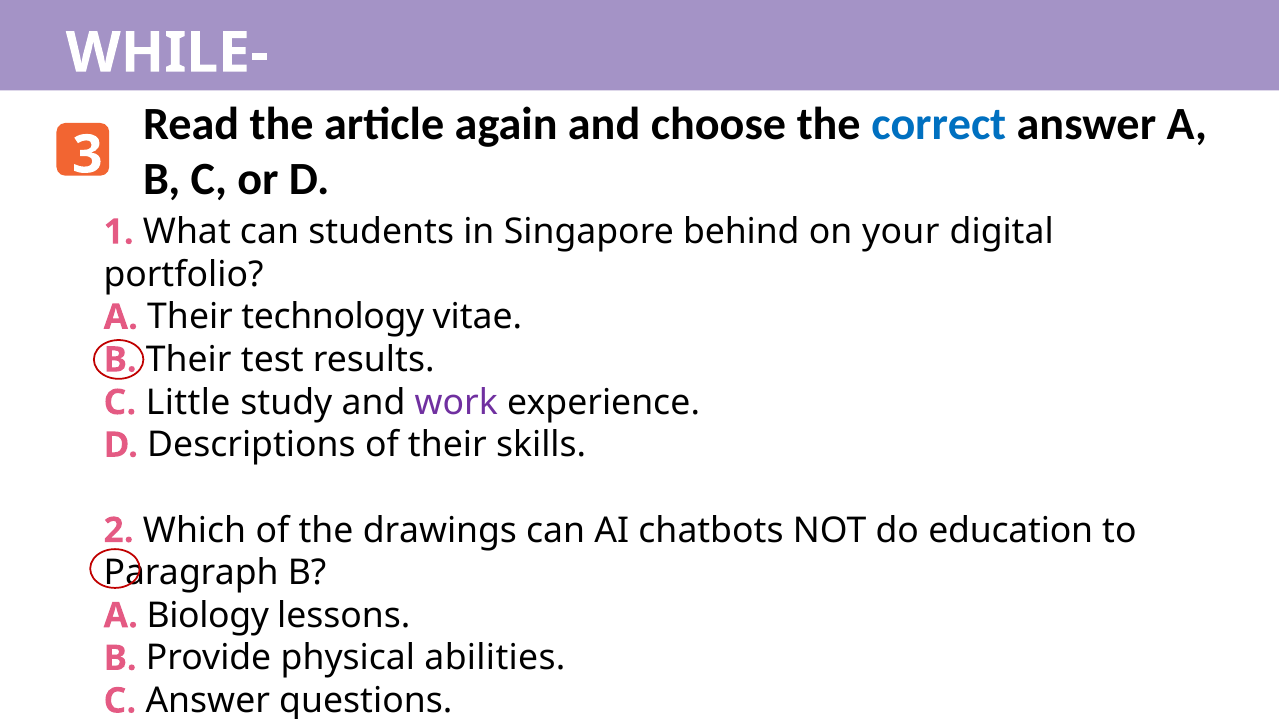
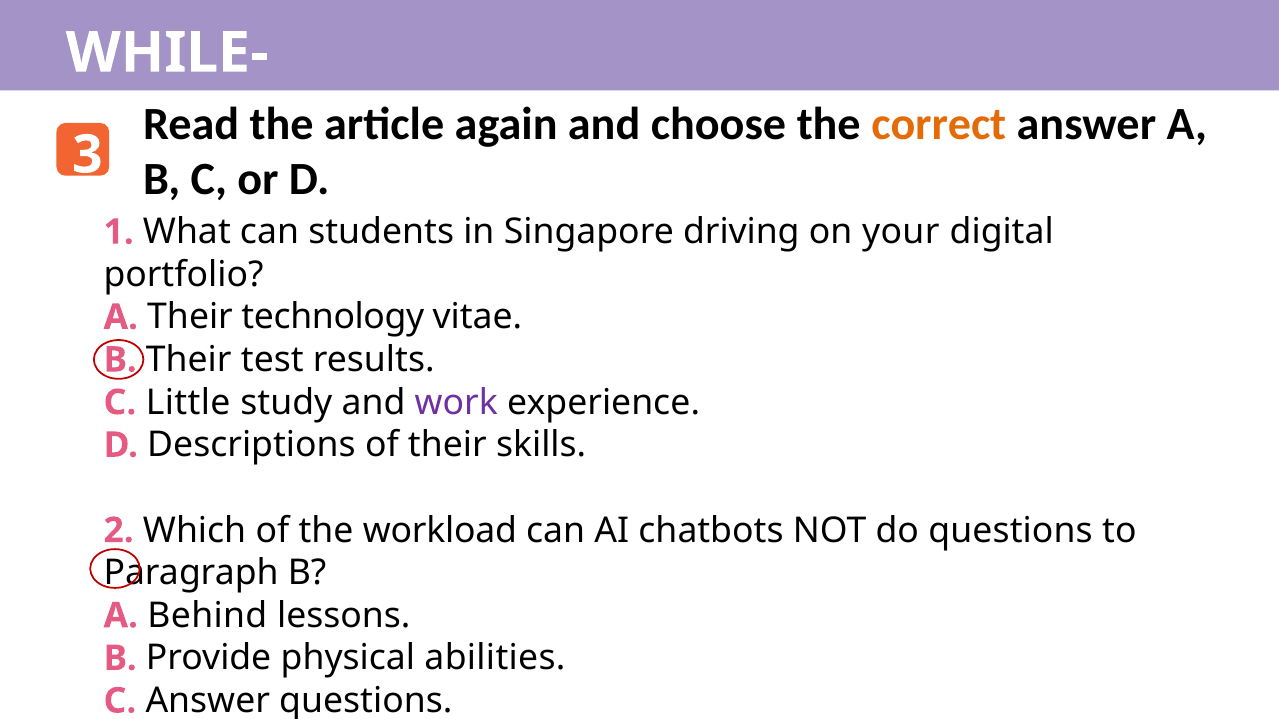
correct colour: blue -> orange (939, 124)
behind: behind -> driving (741, 232)
drawings: drawings -> workload (440, 531)
do education: education -> questions (1011, 531)
Biology: Biology -> Behind (207, 616)
